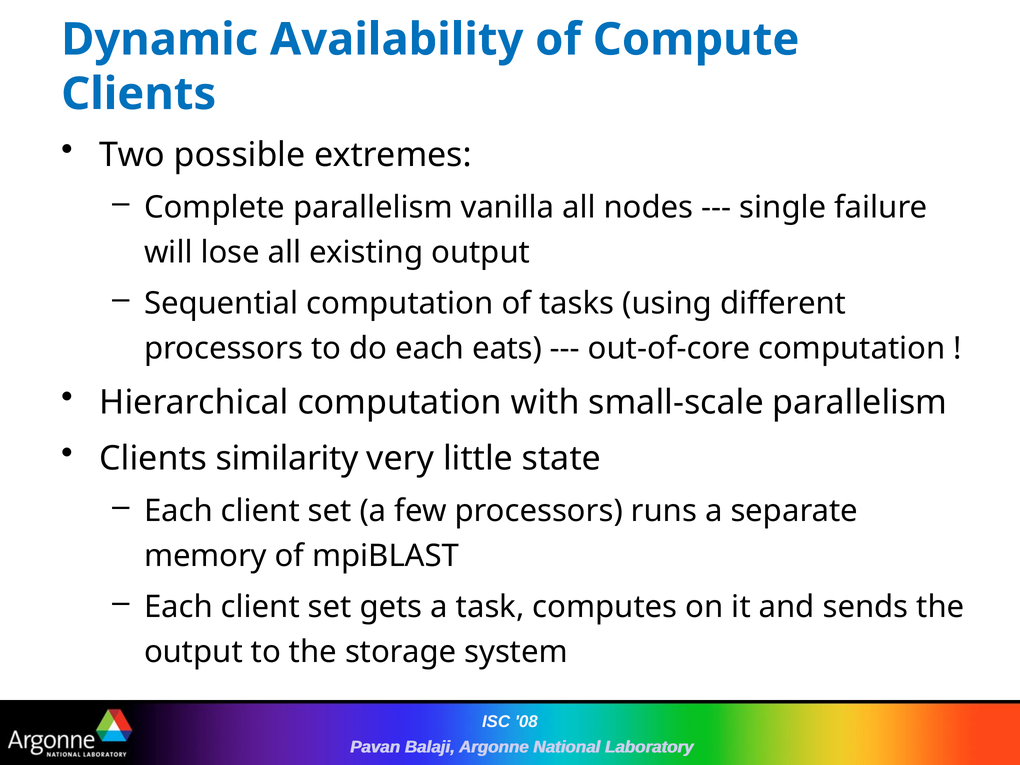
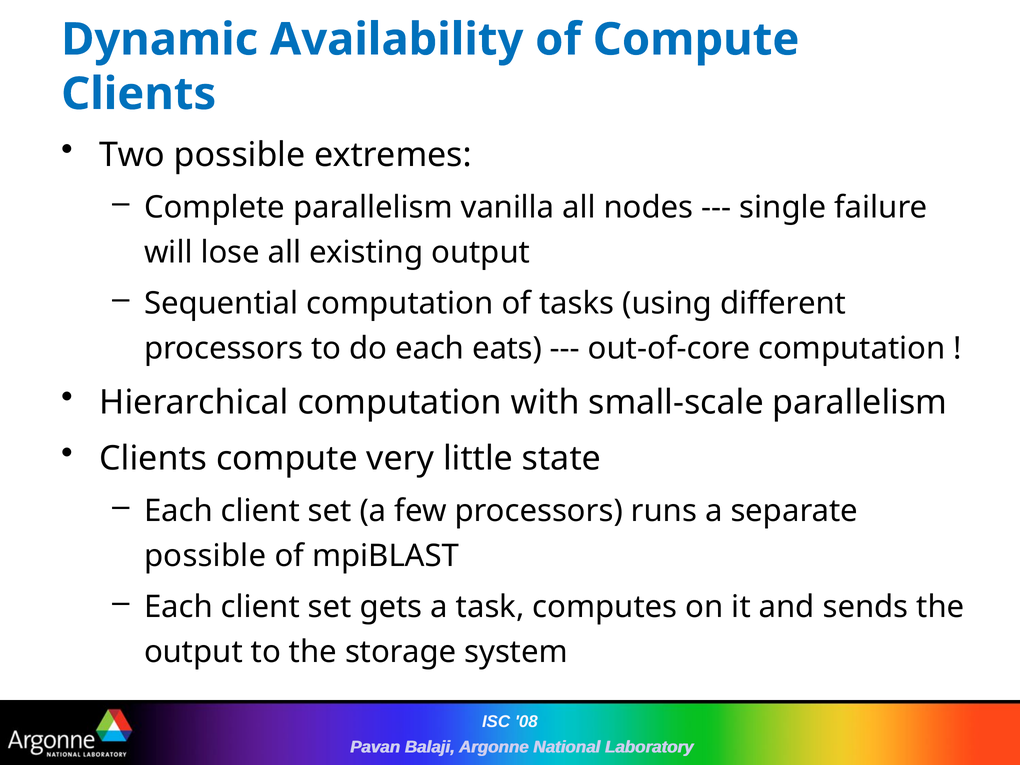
Clients similarity: similarity -> compute (287, 458)
memory: memory -> possible (205, 556)
